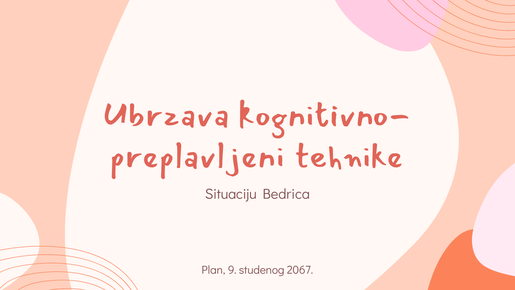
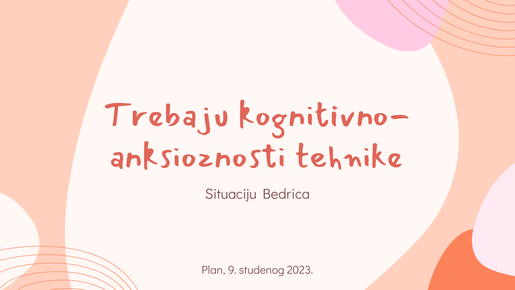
Ubrzava: Ubrzava -> Trebaju (166, 115)
preplavljeni: preplavljeni -> anksioznosti (198, 156)
2067: 2067 -> 2023 (300, 270)
